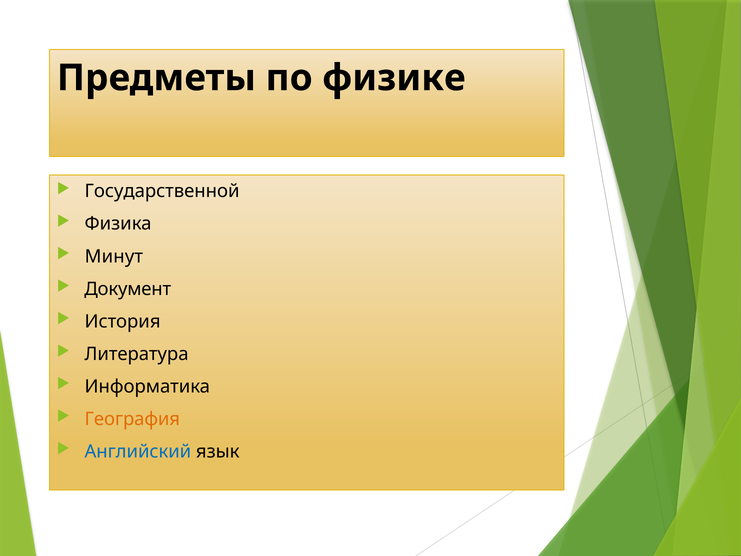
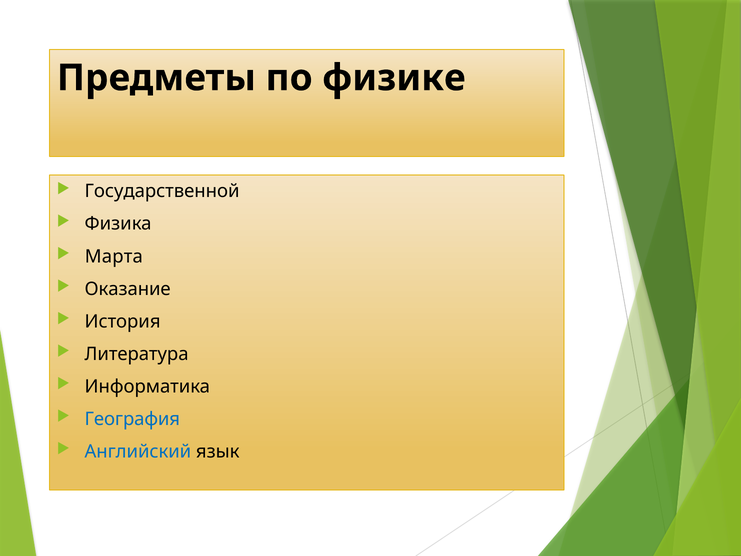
Минут: Минут -> Марта (114, 256)
Документ: Документ -> Оказание (128, 289)
География colour: orange -> blue (132, 419)
